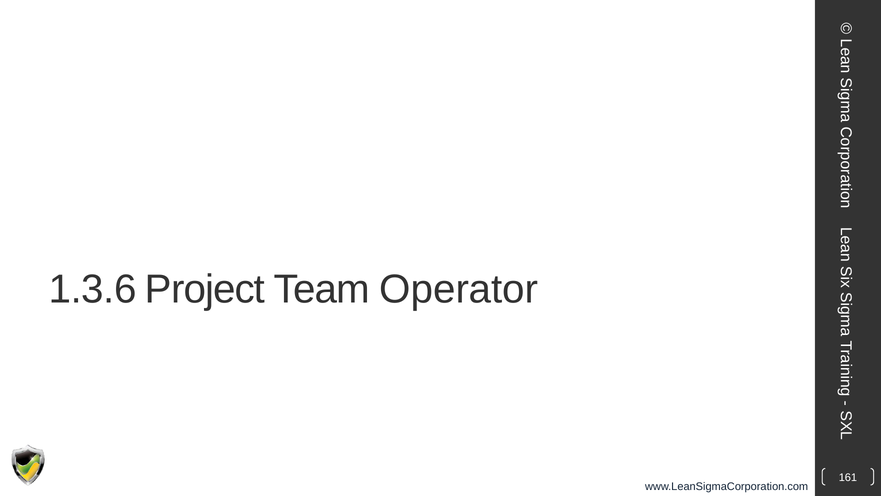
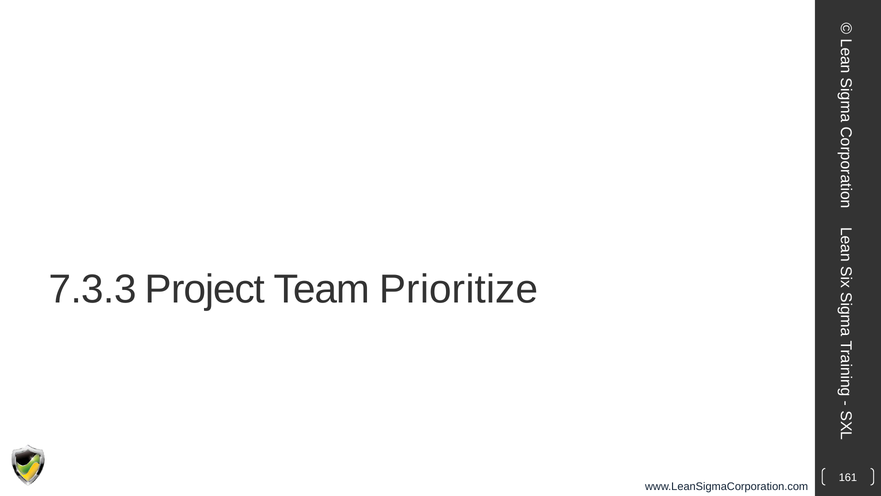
1.3.6: 1.3.6 -> 7.3.3 (93, 289)
Operator: Operator -> Prioritize (459, 289)
